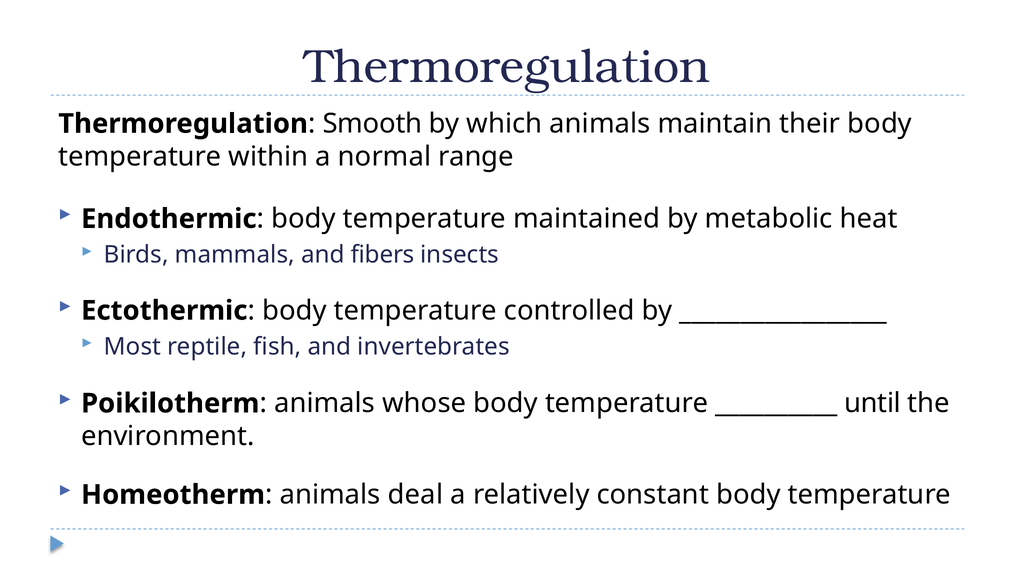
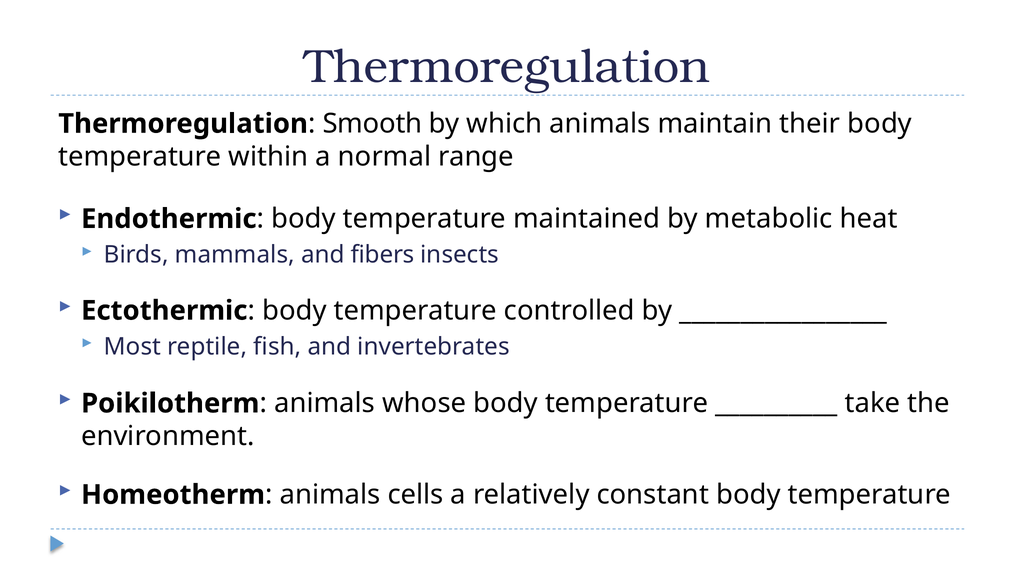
until: until -> take (872, 403)
deal: deal -> cells (416, 495)
